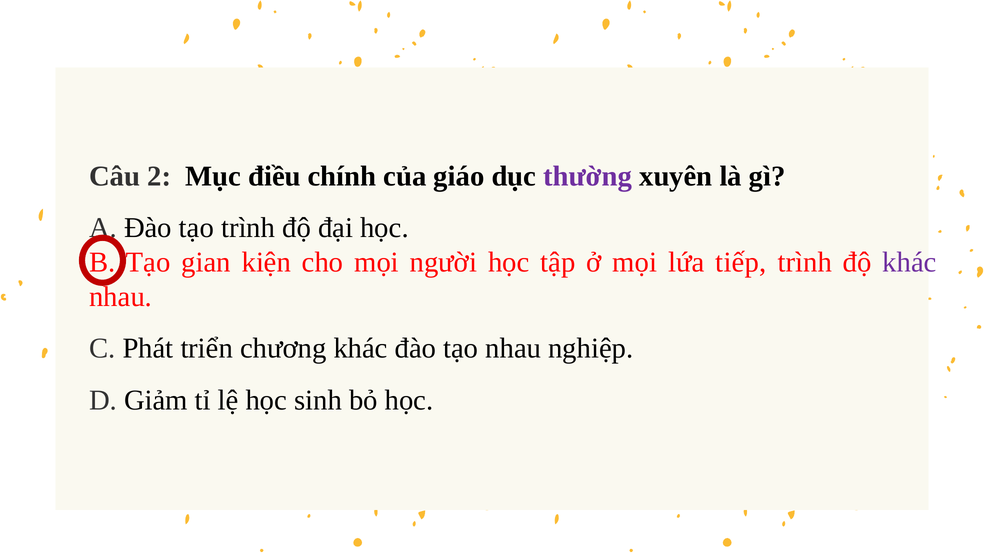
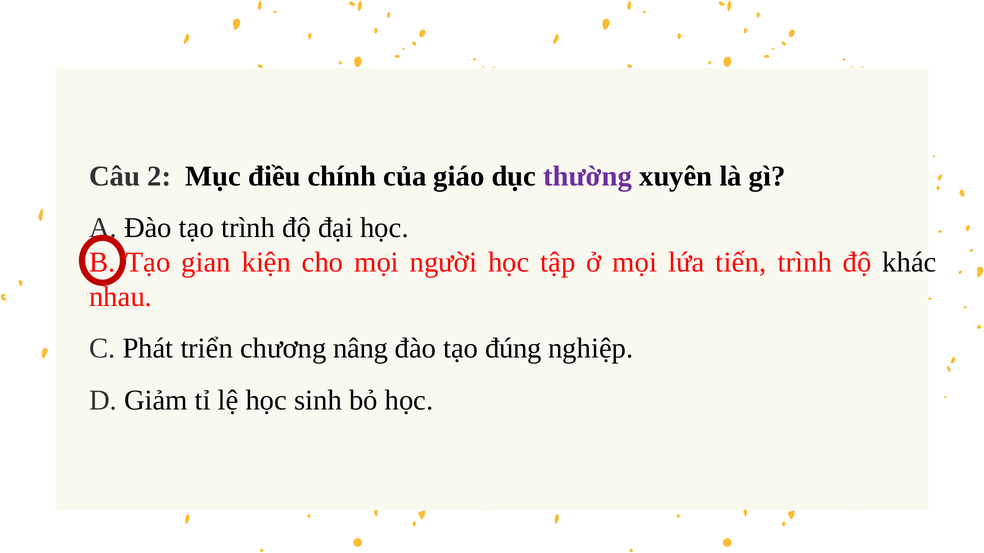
tiếp: tiếp -> tiến (741, 263)
khác colour: purple -> black (910, 263)
chương khác: khác -> nâng (361, 349)
tạo nhau: nhau -> đúng (513, 349)
